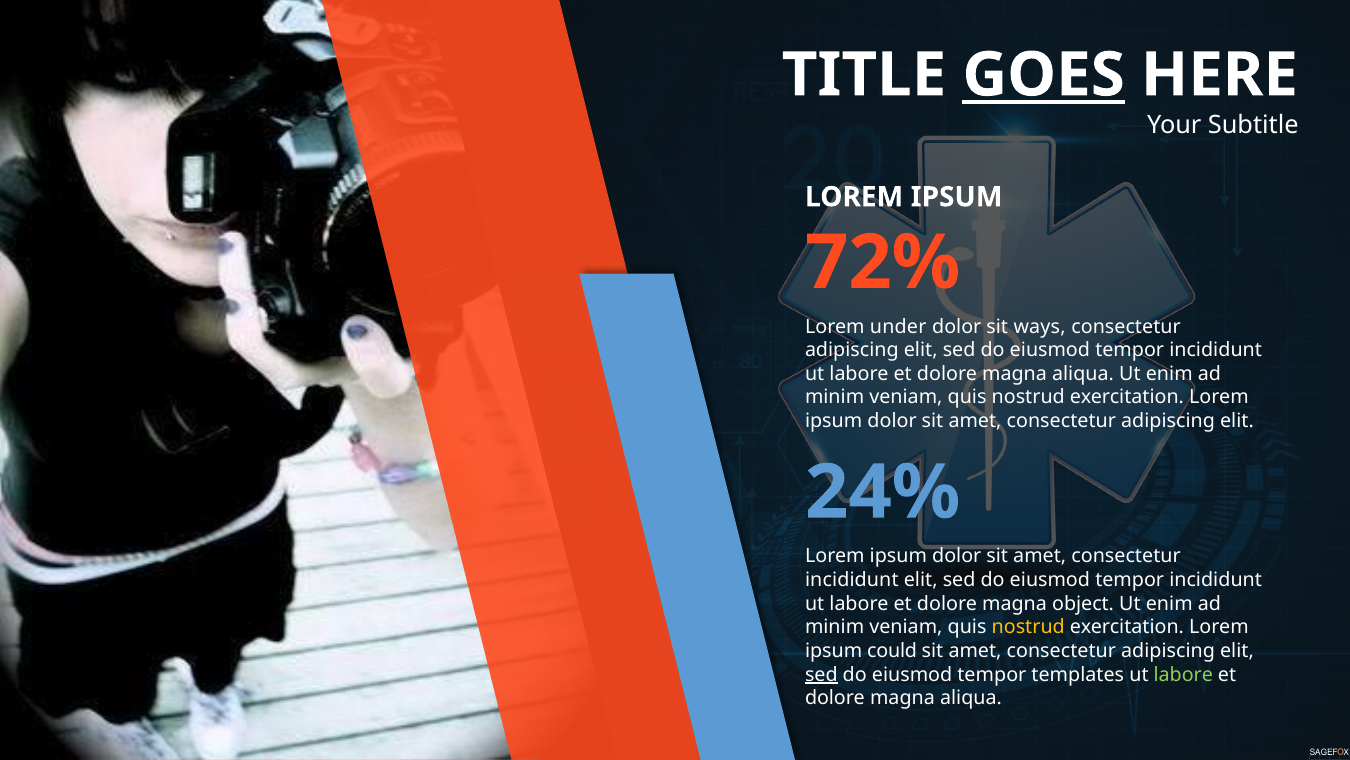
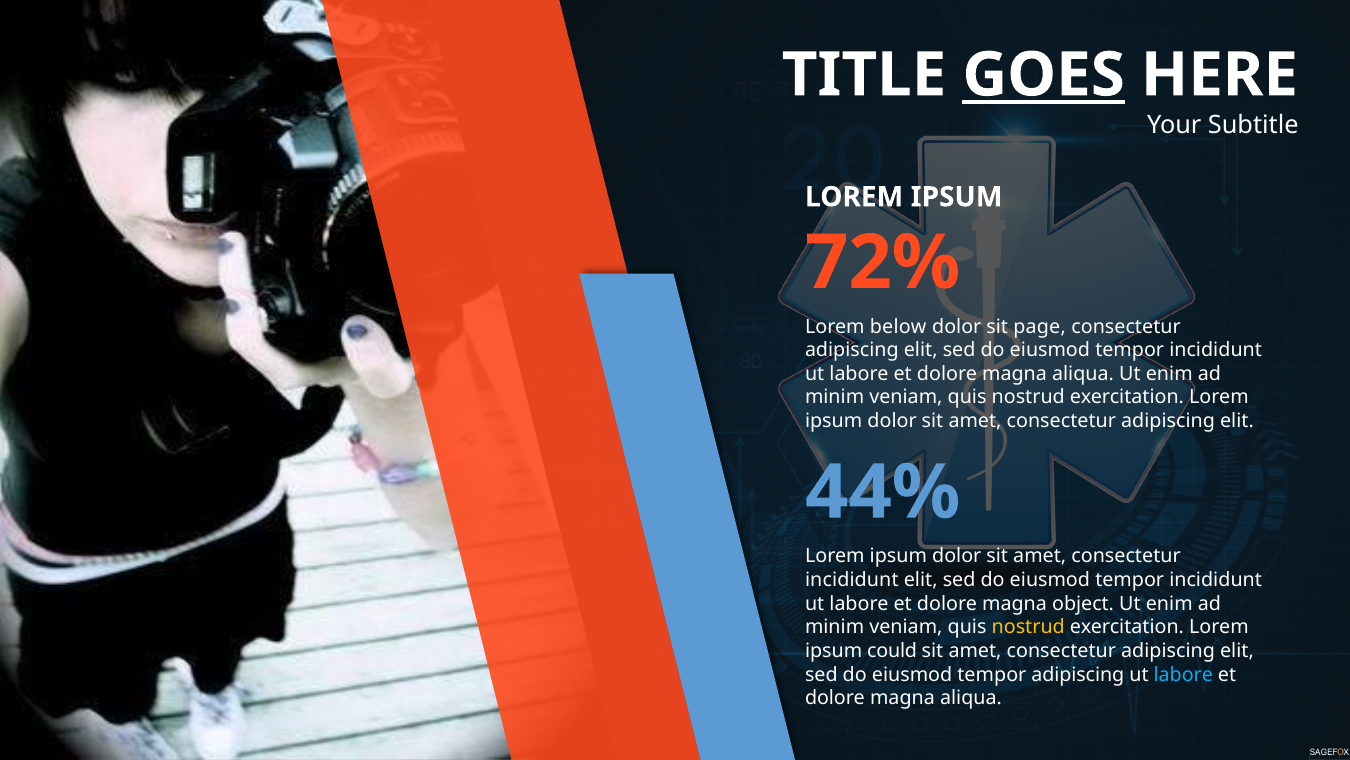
under: under -> below (898, 326)
ways: ways -> page (1040, 326)
24%: 24% -> 44% (883, 492)
sed underline: present -> none (821, 674)
tempor templates: templates -> adipiscing (1078, 674)
labore colour: light green -> light blue (1183, 674)
